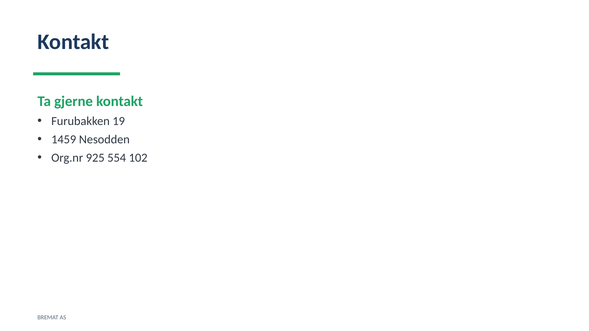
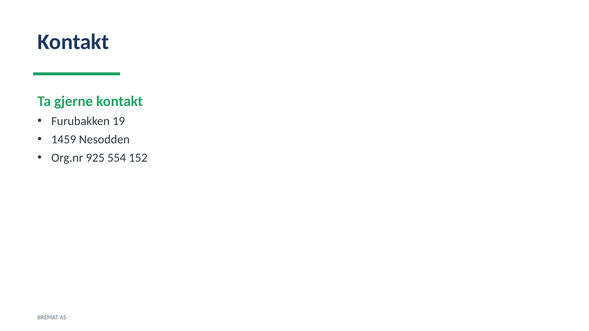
102: 102 -> 152 (138, 158)
